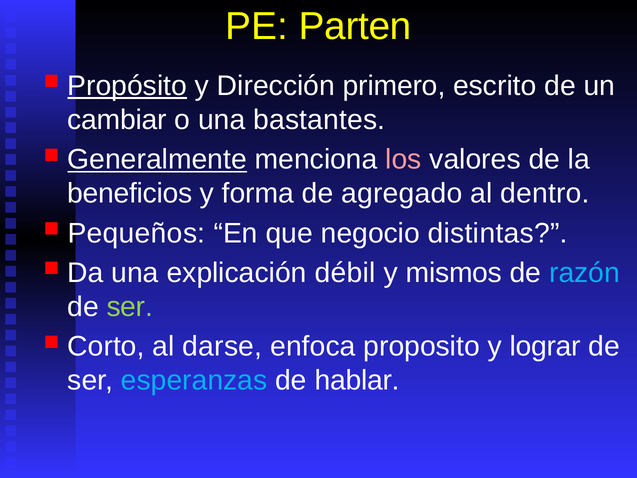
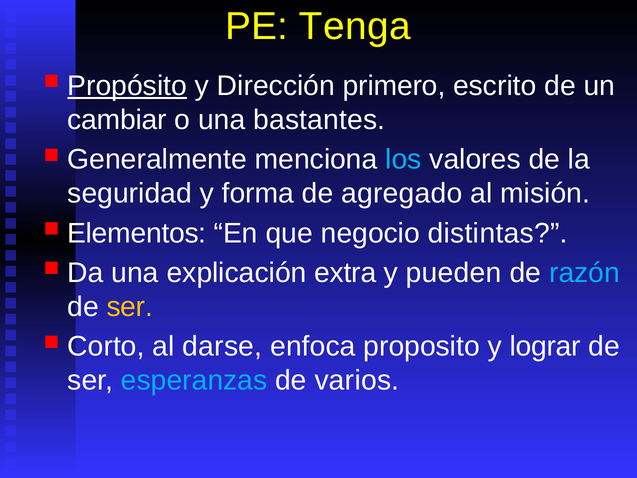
Parten: Parten -> Tenga (355, 27)
Generalmente underline: present -> none (157, 159)
los colour: pink -> light blue (404, 159)
beneficios: beneficios -> seguridad (130, 193)
dentro: dentro -> misión (545, 193)
Pequeños: Pequeños -> Elementos (137, 233)
débil: débil -> extra (345, 273)
mismos: mismos -> pueden (454, 273)
ser colour: light green -> yellow (130, 307)
hablar: hablar -> varios (357, 380)
